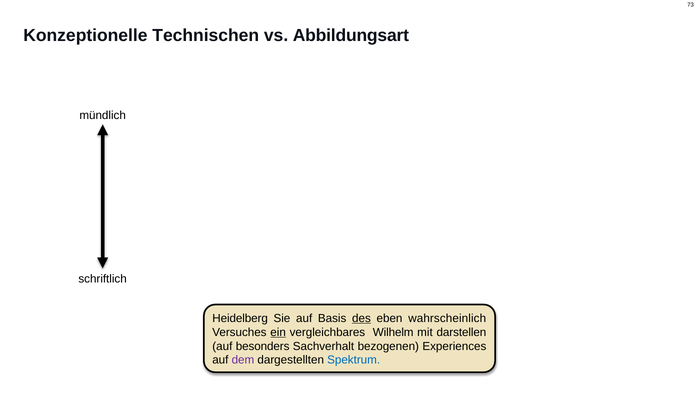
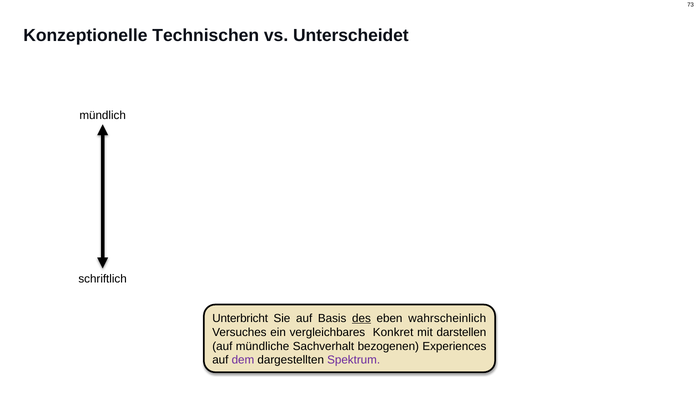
Abbildungsart: Abbildungsart -> Unterscheidet (351, 35)
Heidelberg: Heidelberg -> Unterbricht (240, 318)
ein underline: present -> none (278, 332)
Wilhelm: Wilhelm -> Konkret (393, 332)
besonders: besonders -> mündliche (263, 346)
Spektrum colour: blue -> purple (354, 360)
